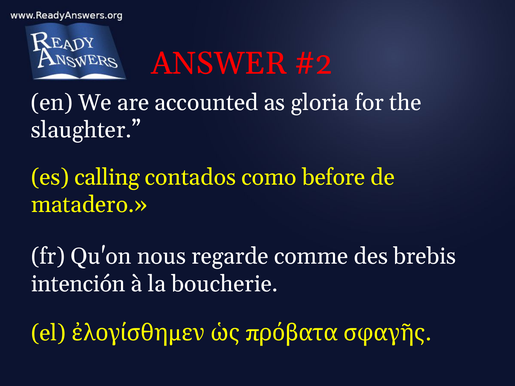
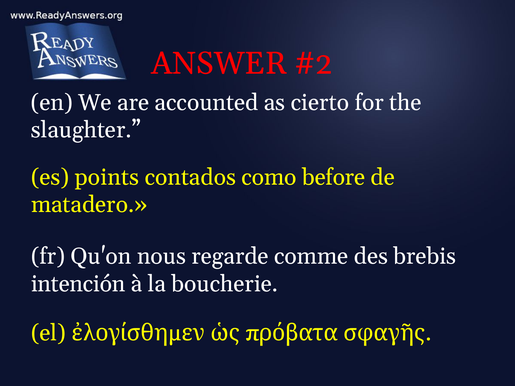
gloria: gloria -> cierto (320, 103)
calling: calling -> points (107, 177)
